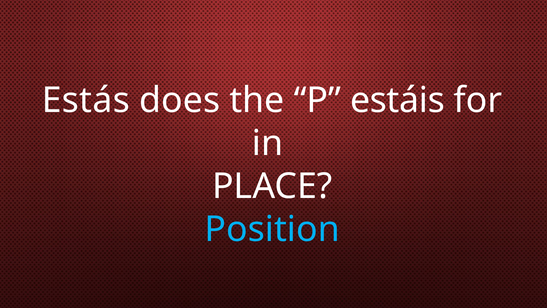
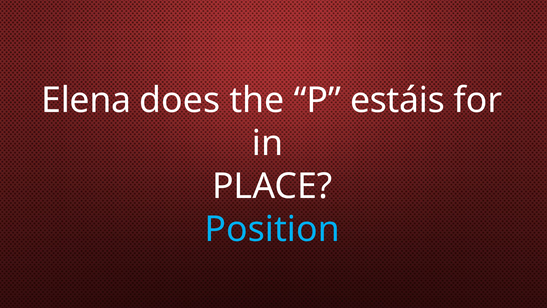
Estás: Estás -> Elena (86, 100)
